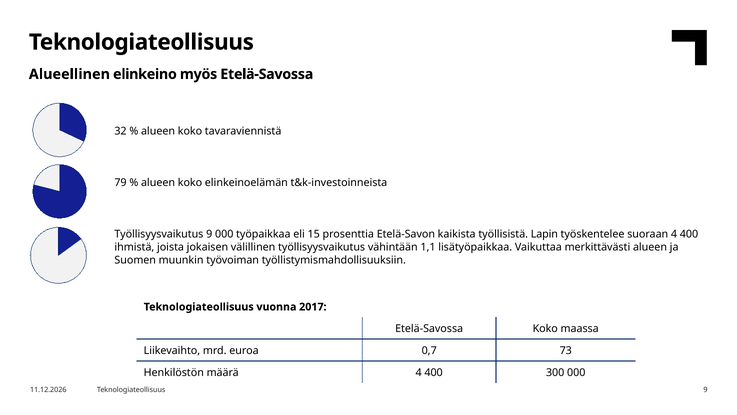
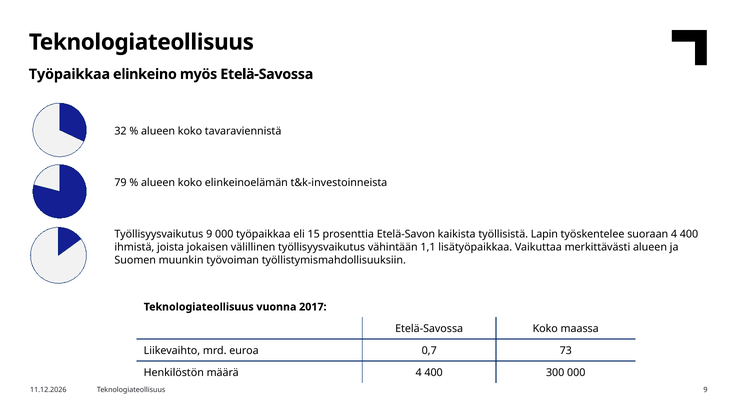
Alueellinen: Alueellinen -> Työpaikkaa (69, 74)
